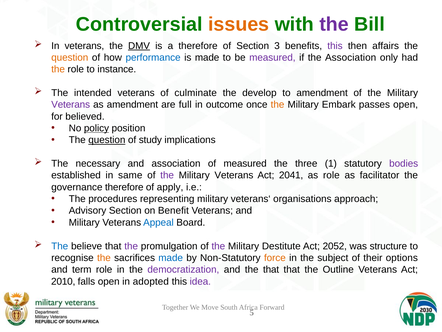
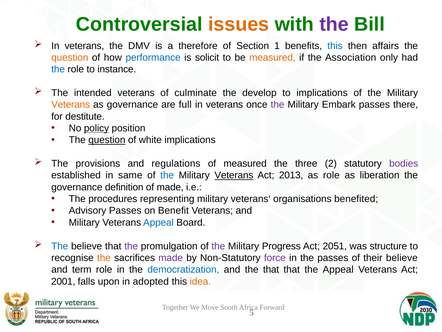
DMV underline: present -> none (139, 46)
3: 3 -> 1 (277, 46)
this colour: purple -> blue (335, 46)
is made: made -> solicit (207, 58)
measured colour: purple -> orange (272, 58)
the colour: orange -> blue (58, 69)
to amendment: amendment -> implications (322, 93)
Veterans colour: purple -> orange (71, 105)
as amendment: amendment -> governance (132, 105)
outcome: outcome -> veterans (225, 105)
the colour: orange -> purple (278, 105)
passes open: open -> there (406, 105)
believed: believed -> destitute (85, 116)
study: study -> white (150, 140)
necessary: necessary -> provisions (98, 163)
and association: association -> regulations (176, 163)
1: 1 -> 2 (331, 163)
the colour: purple -> blue (167, 175)
Veterans underline: none -> present (234, 175)
2041: 2041 -> 2013 (291, 175)
facilitator: facilitator -> liberation (380, 175)
governance therefore: therefore -> definition (124, 187)
of apply: apply -> made (170, 187)
approach: approach -> benefited (356, 199)
Advisory Section: Section -> Passes (125, 210)
Destitute: Destitute -> Progress (281, 246)
2052: 2052 -> 2051 (335, 246)
made colour: blue -> purple (171, 257)
force colour: orange -> purple (275, 257)
the subject: subject -> passes (333, 257)
their options: options -> believe (402, 257)
democratization colour: purple -> blue (183, 269)
the Outline: Outline -> Appeal (338, 269)
2010: 2010 -> 2001 (63, 281)
falls open: open -> upon (109, 281)
idea colour: purple -> orange (200, 281)
